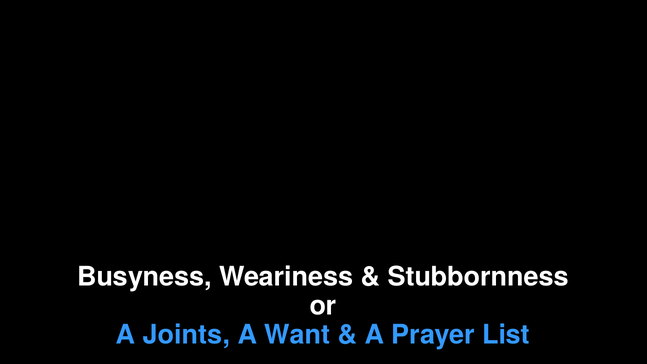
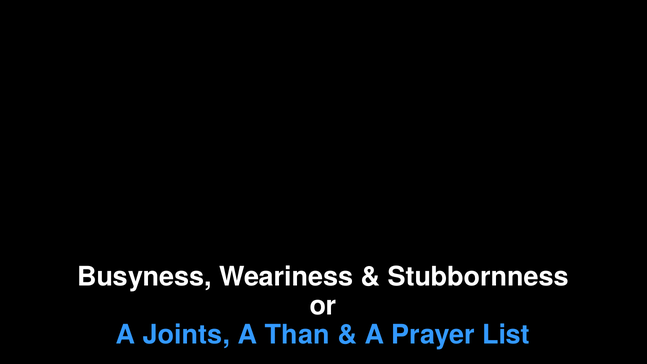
Want: Want -> Than (297, 335)
